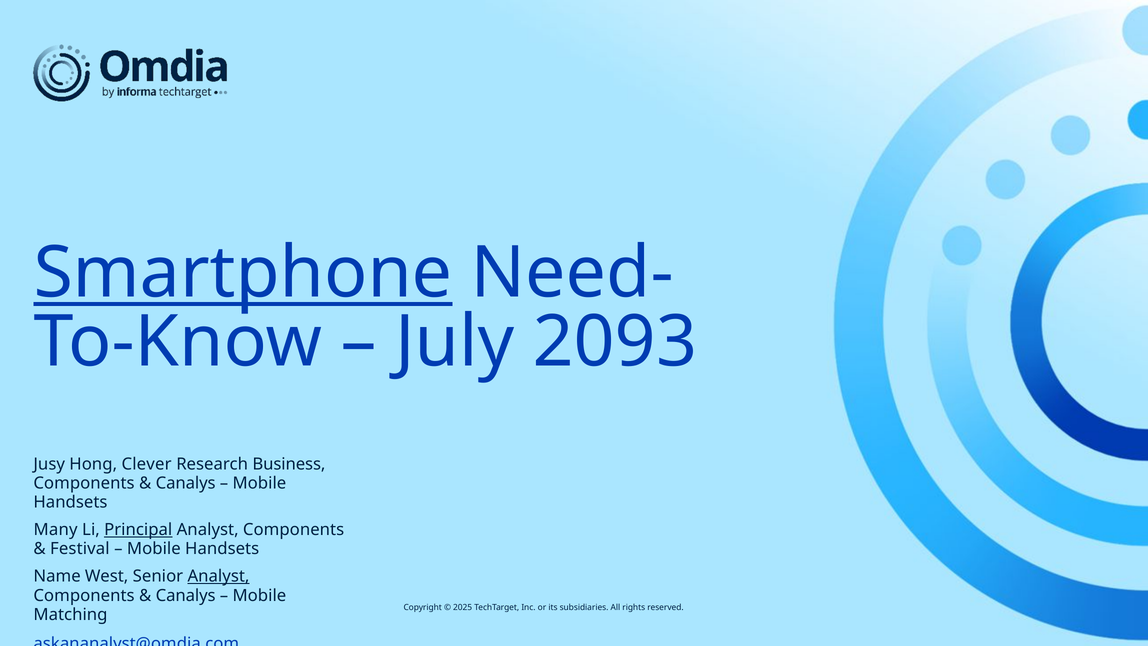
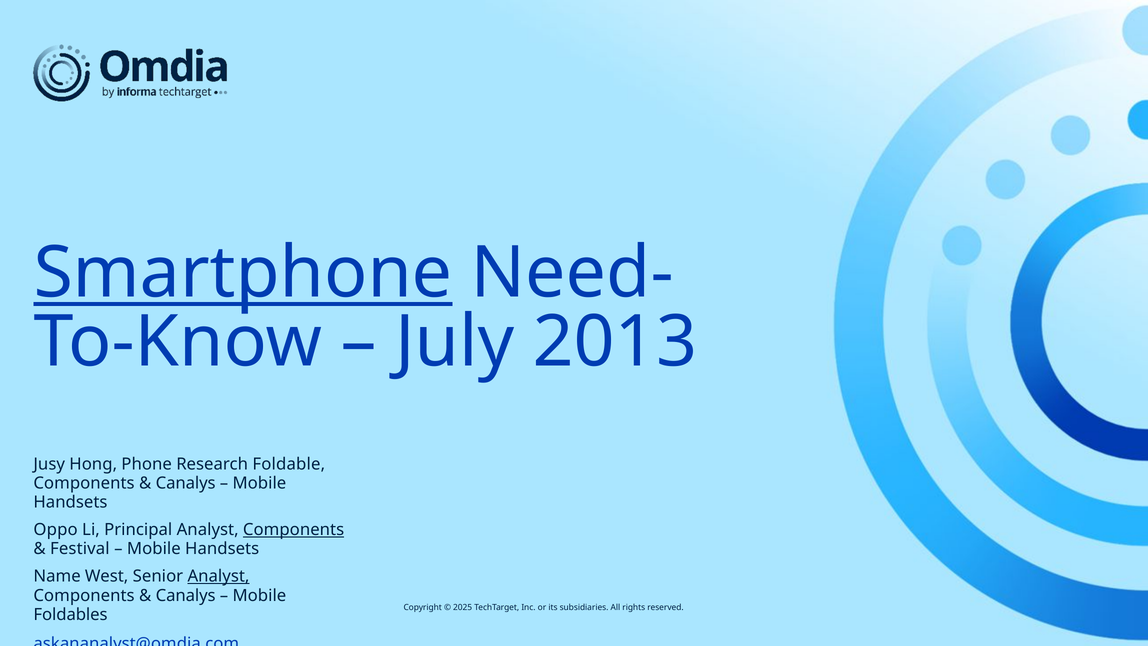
2093: 2093 -> 2013 (615, 342)
Clever: Clever -> Phone (147, 464)
Business: Business -> Foldable (289, 464)
Many: Many -> Oppo (56, 530)
Principal underline: present -> none (138, 530)
Components underline: none -> present (294, 530)
Matching: Matching -> Foldables (71, 614)
